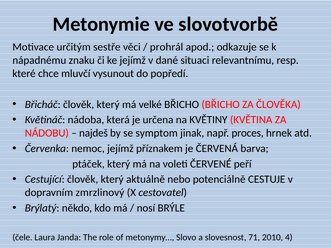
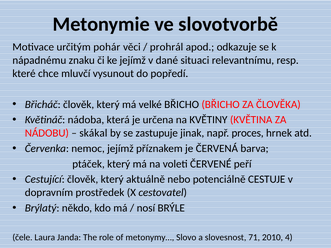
sestře: sestře -> pohár (107, 47)
najdeš: najdeš -> skákal (93, 133)
symptom: symptom -> zastupuje (157, 133)
zmrzlinový: zmrzlinový -> prostředek (100, 193)
